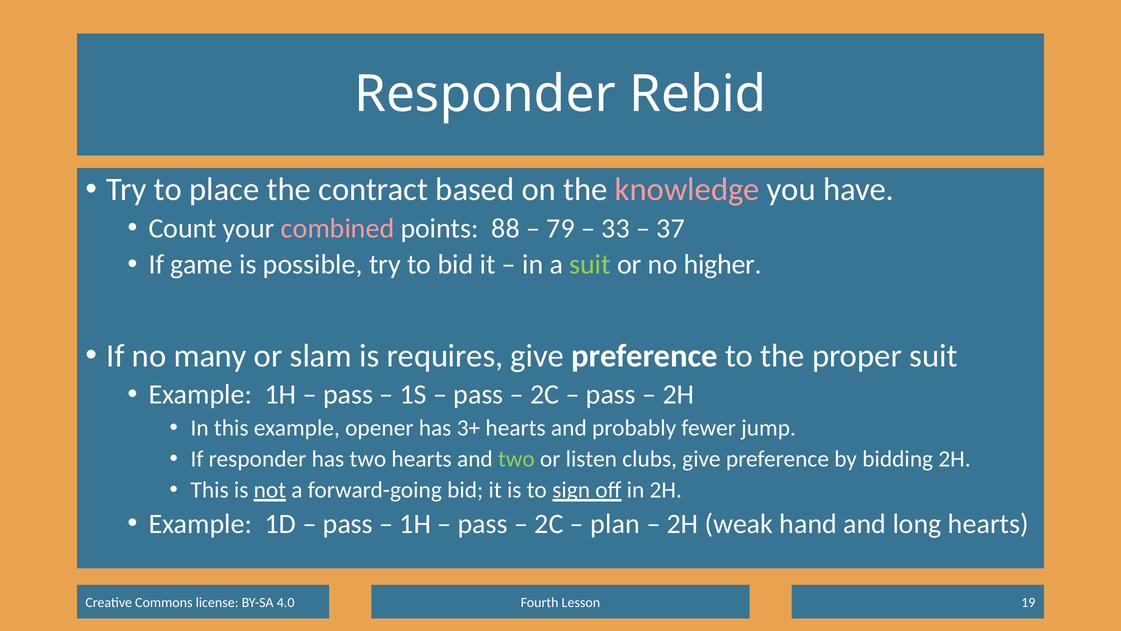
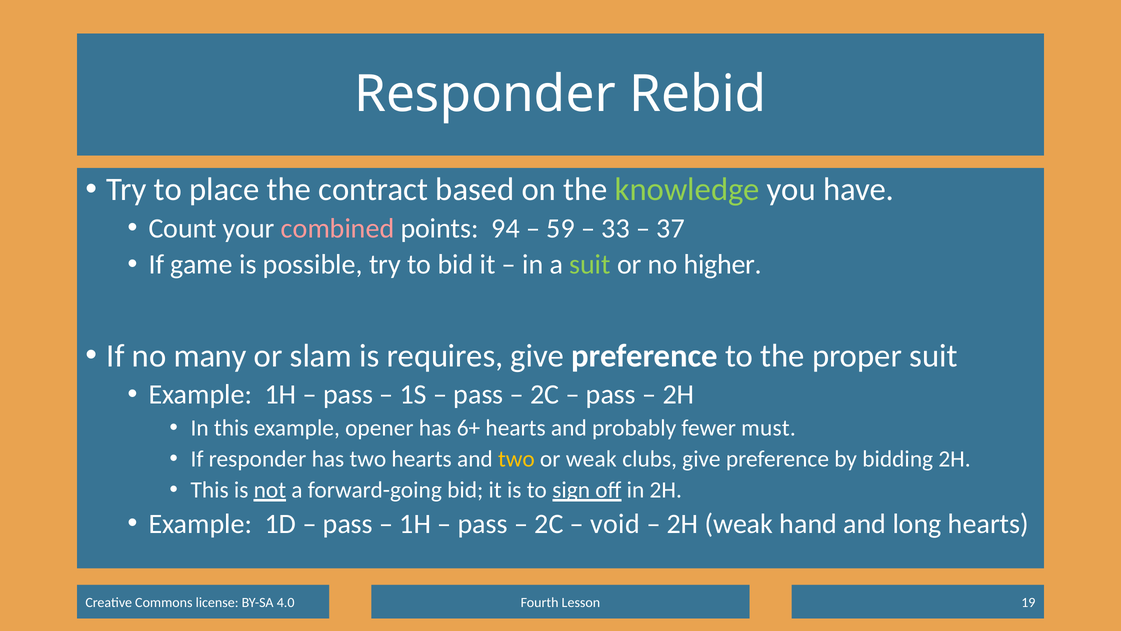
knowledge colour: pink -> light green (687, 189)
88: 88 -> 94 (506, 228)
79: 79 -> 59 (561, 228)
3+: 3+ -> 6+ (468, 428)
jump: jump -> must (768, 428)
two colour: light green -> yellow (516, 459)
or listen: listen -> weak (591, 459)
plan: plan -> void (615, 523)
